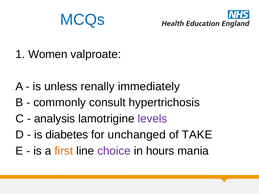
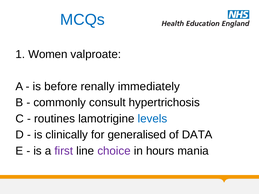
unless: unless -> before (61, 87)
analysis: analysis -> routines (55, 119)
levels colour: purple -> blue (152, 119)
diabetes: diabetes -> clinically (67, 135)
unchanged: unchanged -> generalised (137, 135)
TAKE: TAKE -> DATA (197, 135)
first colour: orange -> purple (64, 151)
